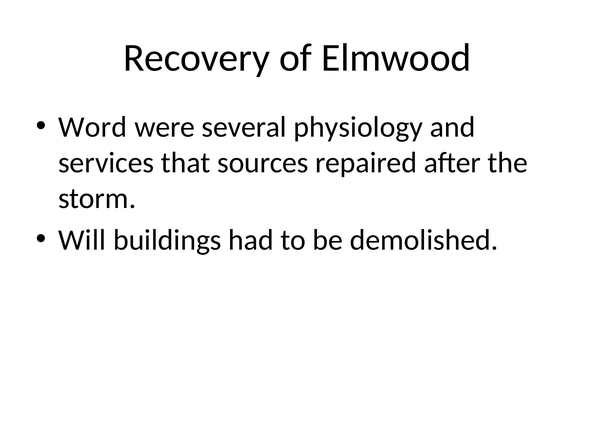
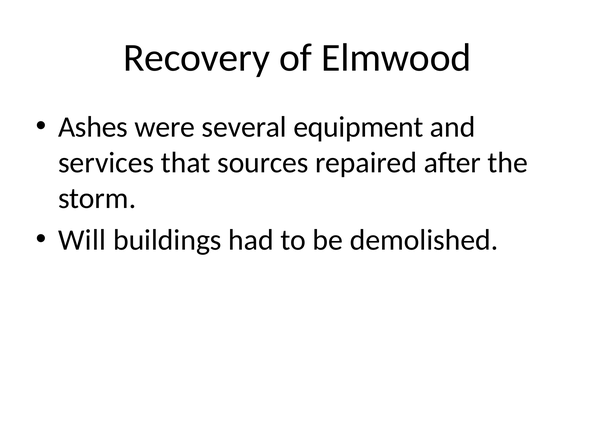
Word: Word -> Ashes (93, 127)
physiology: physiology -> equipment (358, 127)
